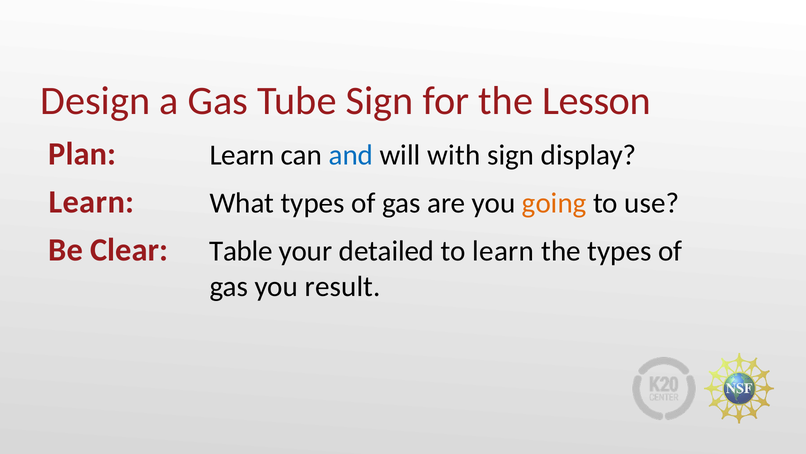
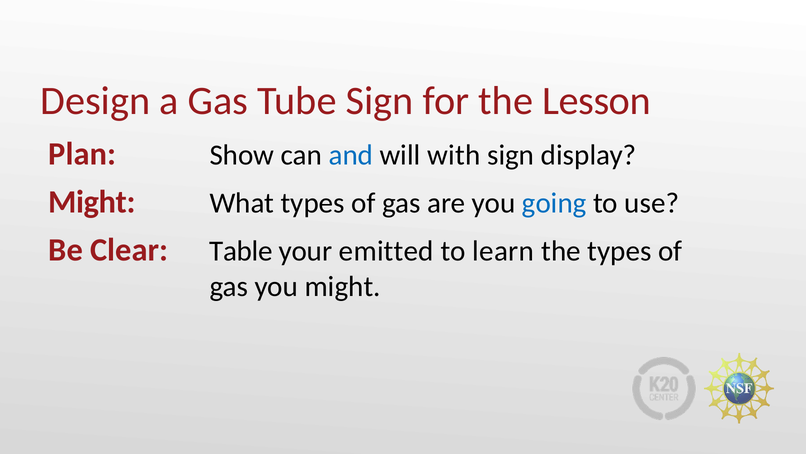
Plan Learn: Learn -> Show (242, 155)
Learn: Learn -> Might (92, 202)
going colour: orange -> blue (554, 203)
detailed: detailed -> emitted (386, 251)
you result: result -> might (343, 286)
